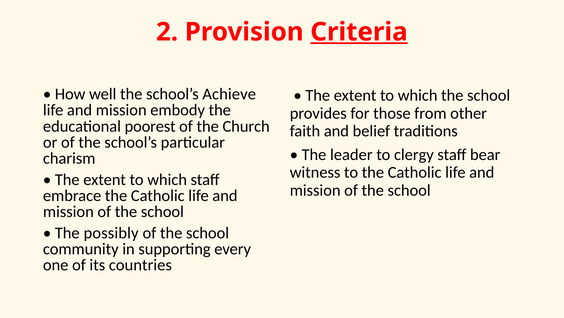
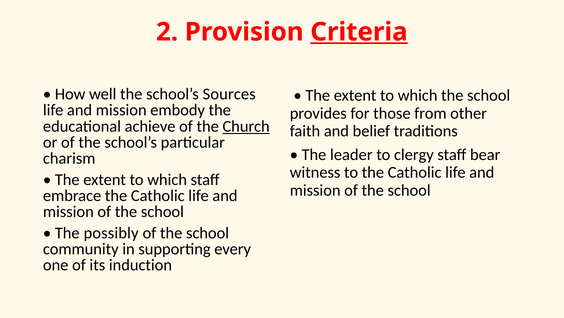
Achieve: Achieve -> Sources (229, 94)
poorest: poorest -> achieve (150, 126)
Church underline: none -> present (246, 126)
countries: countries -> induction (140, 265)
